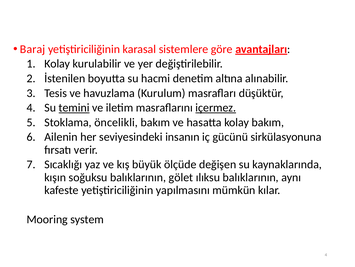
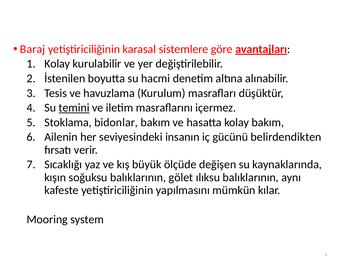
içermez underline: present -> none (216, 107)
öncelikli: öncelikli -> bidonlar (116, 122)
sirkülasyonuna: sirkülasyonuna -> belirdendikten (286, 137)
